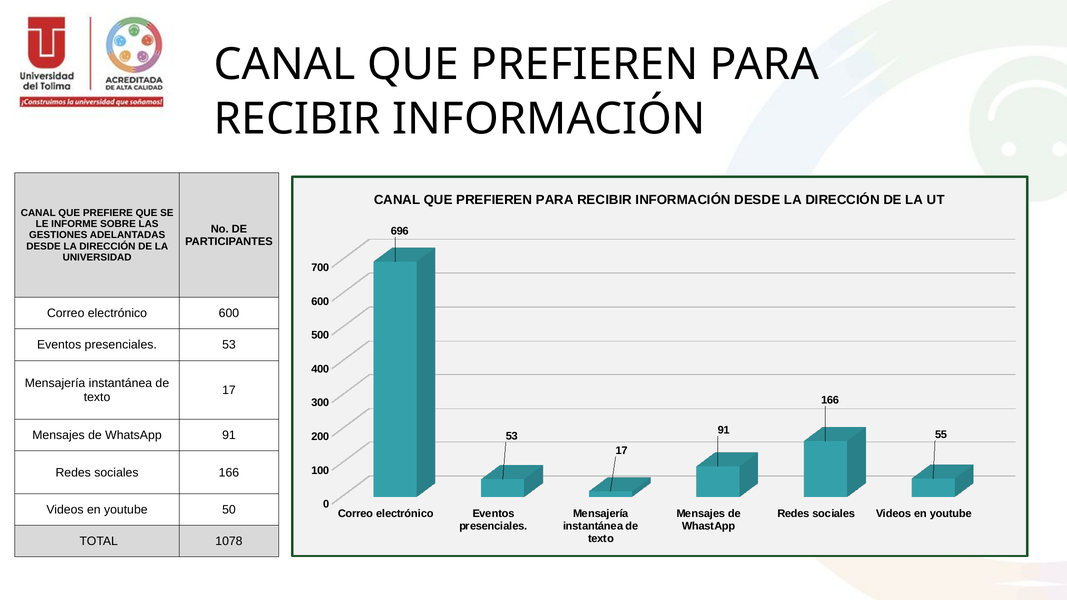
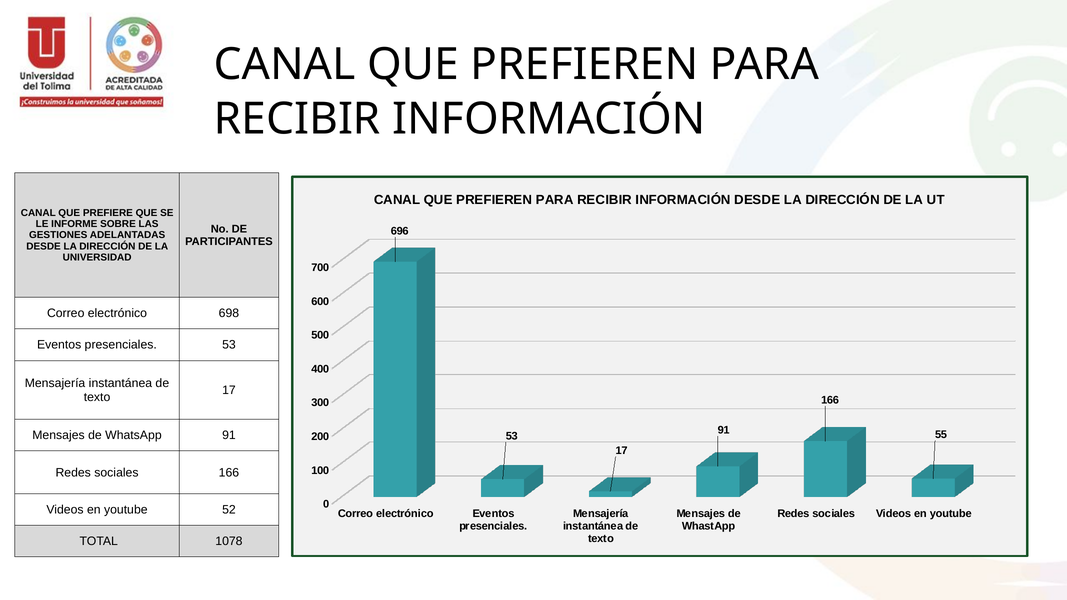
electrónico 600: 600 -> 698 (229, 313)
50: 50 -> 52 (229, 510)
